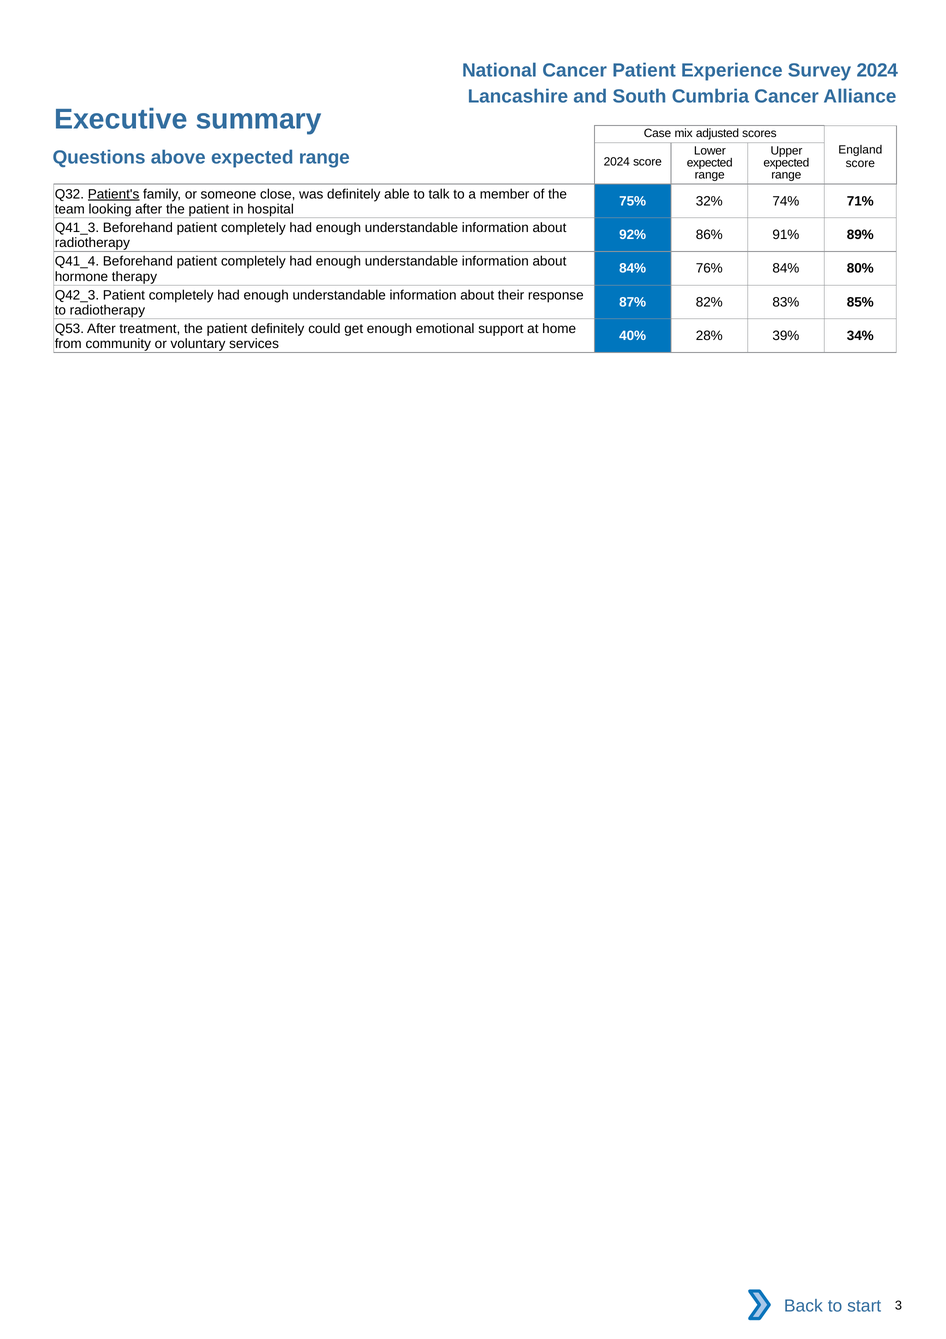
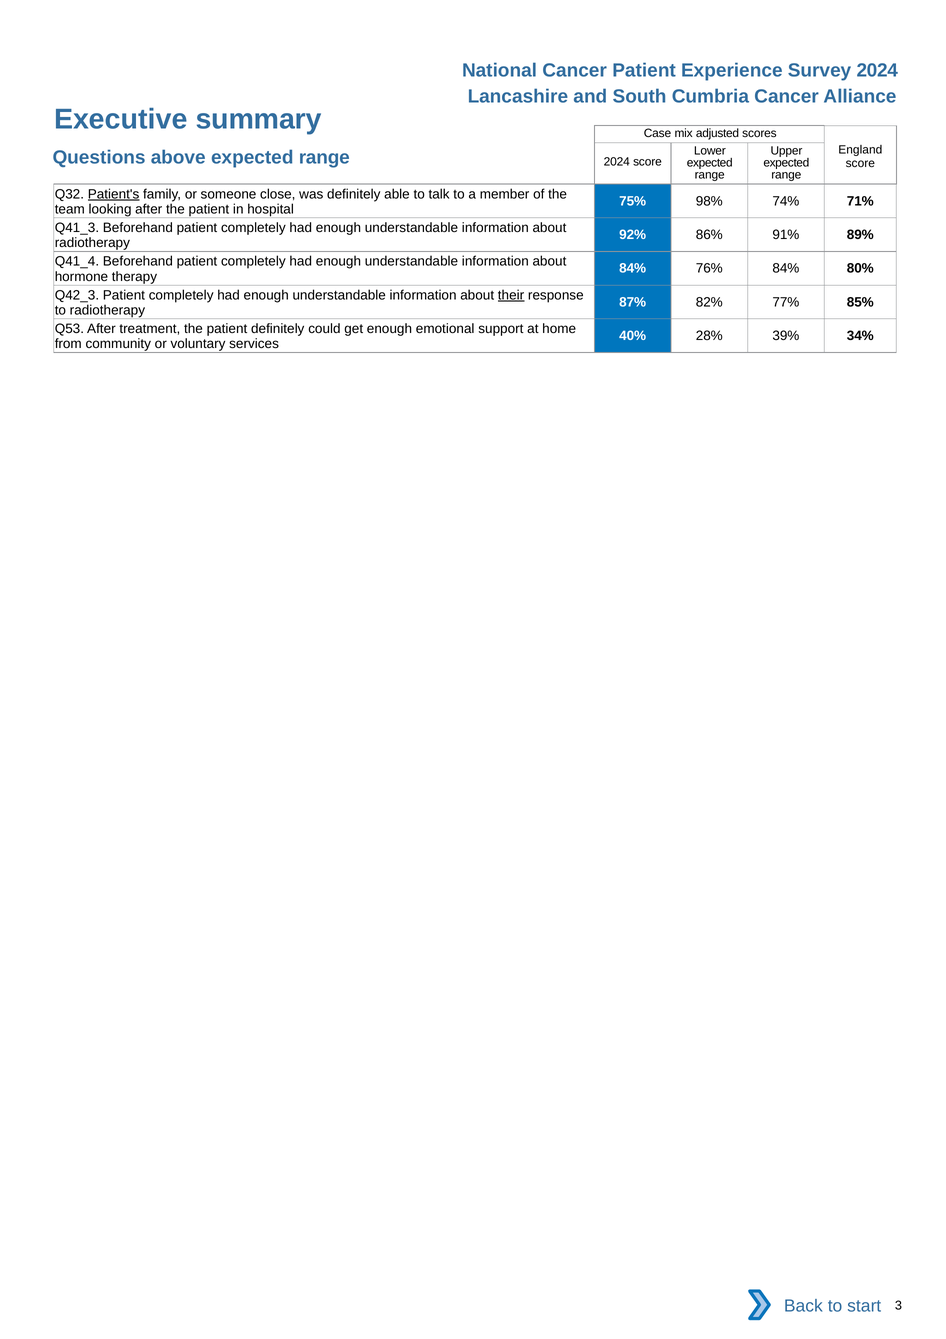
32%: 32% -> 98% (709, 201)
their underline: none -> present (511, 295)
83%: 83% -> 77% (786, 302)
